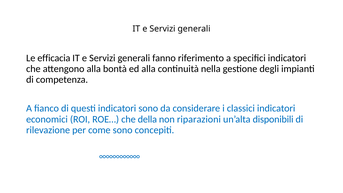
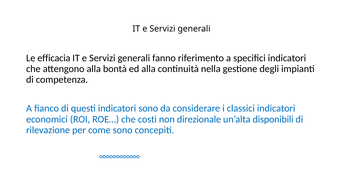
della: della -> costi (147, 119)
riparazioni: riparazioni -> direzionale (199, 119)
